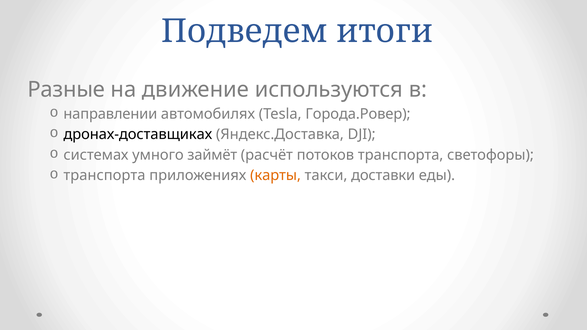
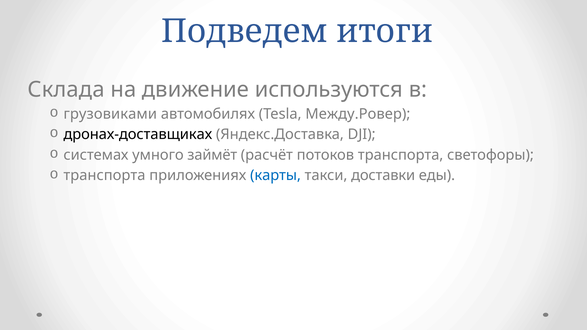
Разные: Разные -> Склада (66, 90)
направлении: направлении -> грузовиками (110, 114)
Города.Ровер: Города.Ровер -> Между.Ровер (358, 114)
карты colour: orange -> blue (276, 176)
